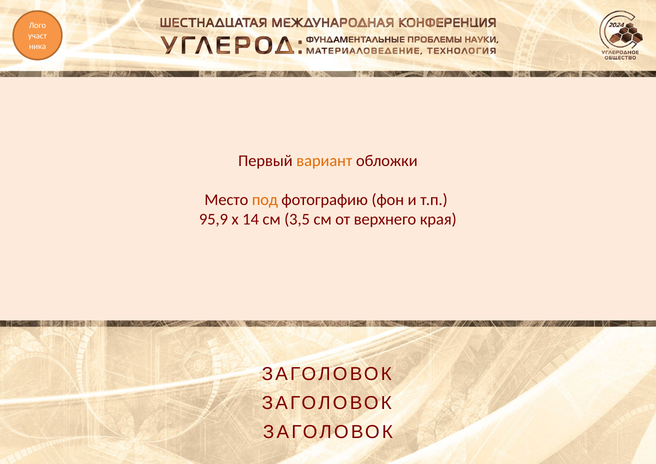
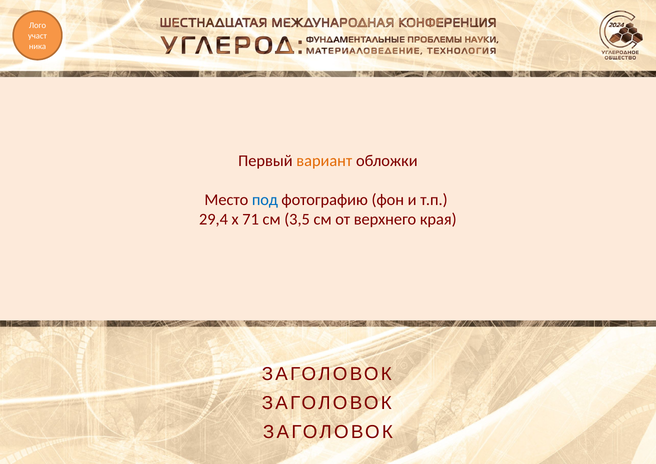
под colour: orange -> blue (265, 200)
95,9: 95,9 -> 29,4 (213, 220)
14: 14 -> 71 (251, 220)
